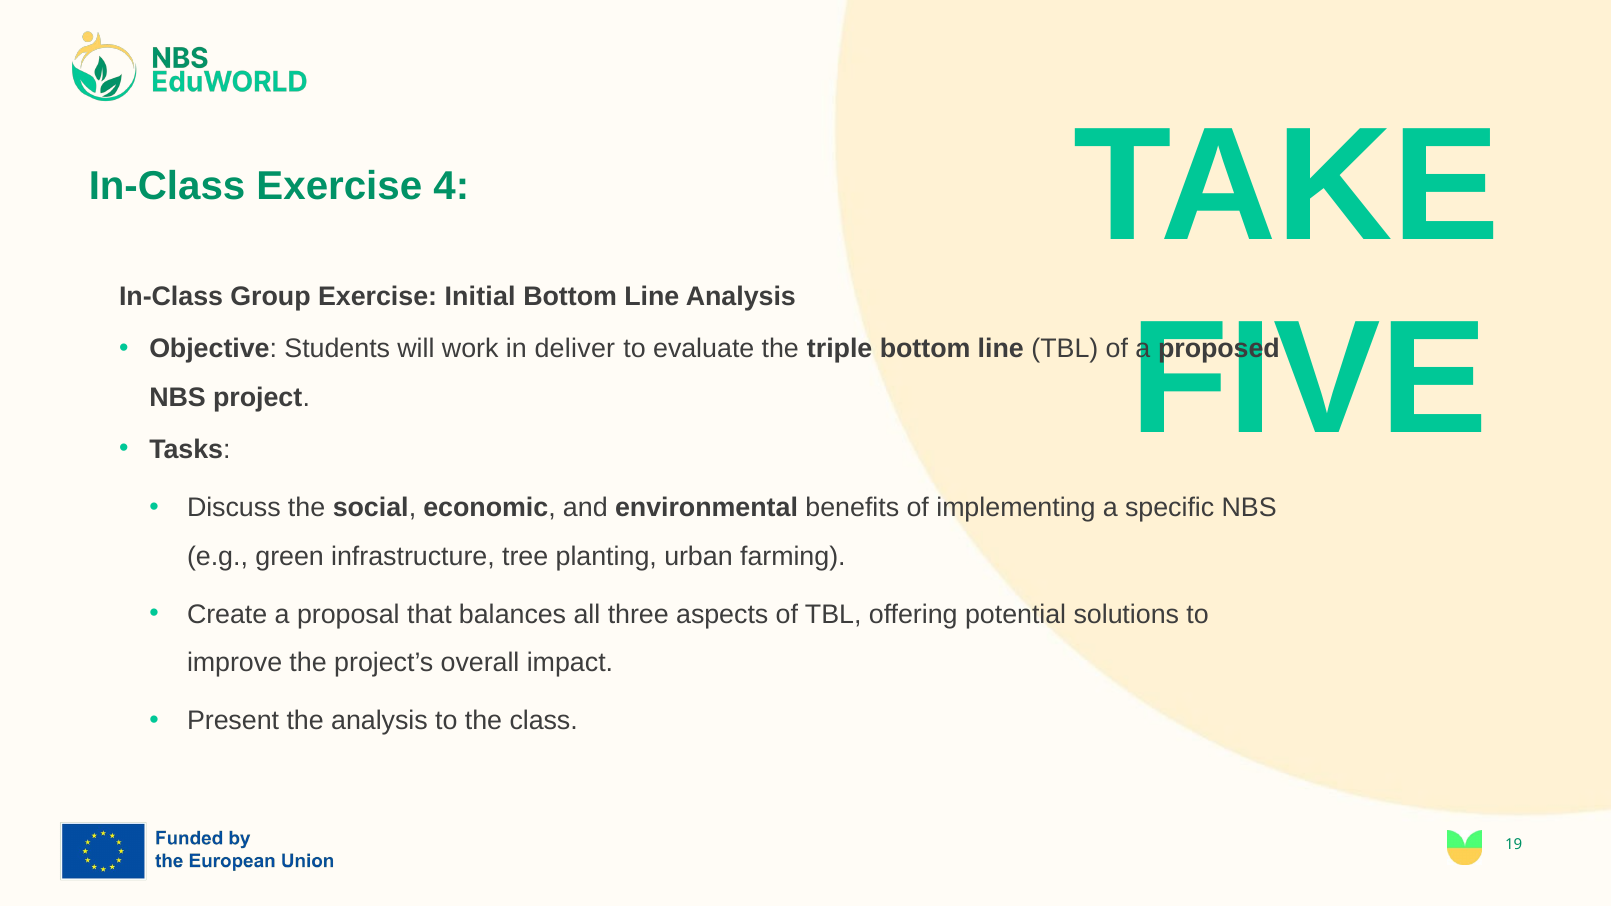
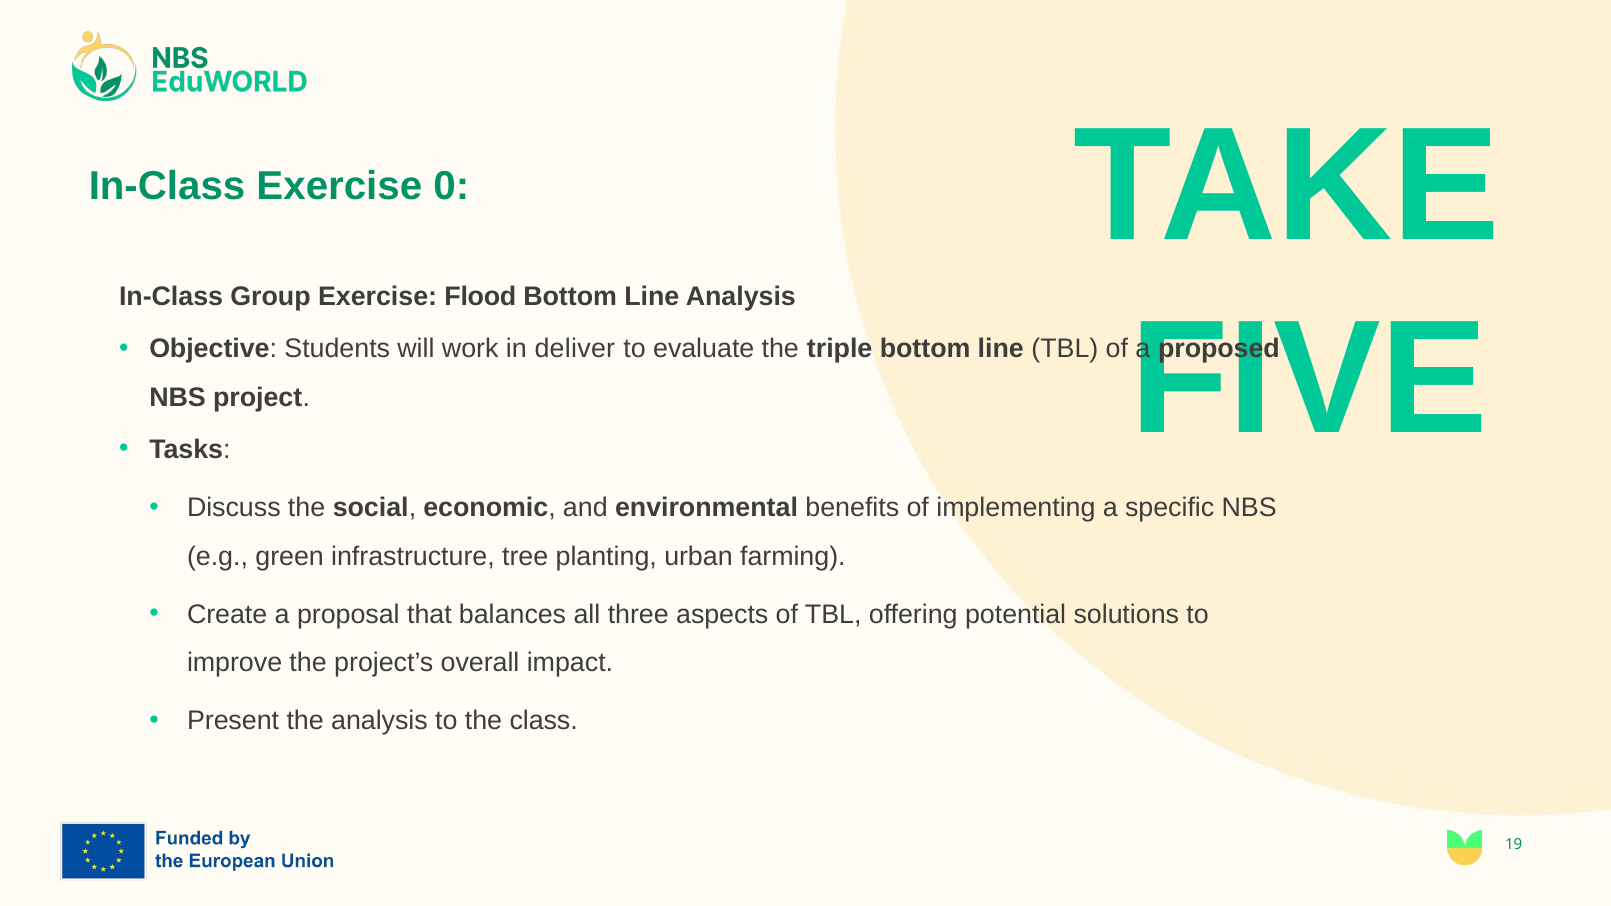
4: 4 -> 0 (451, 186)
Initial: Initial -> Flood (480, 297)
